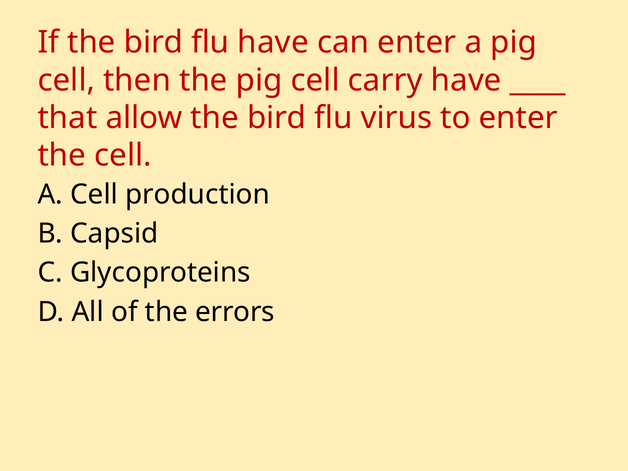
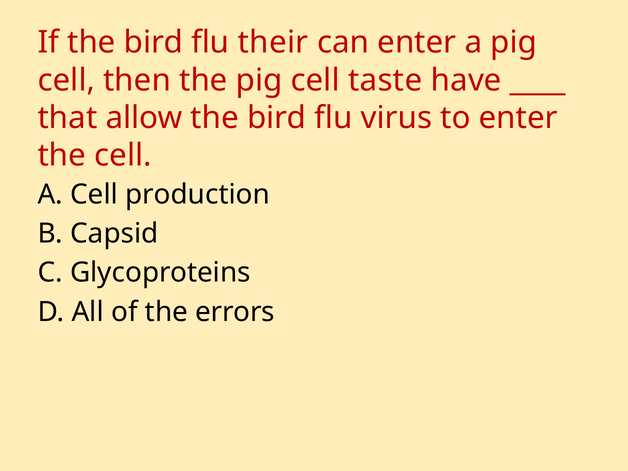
flu have: have -> their (273, 42)
carry: carry -> taste (385, 80)
